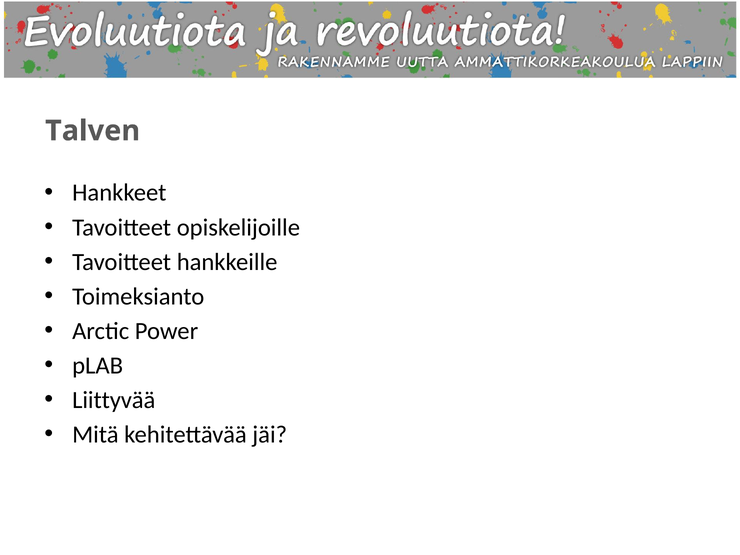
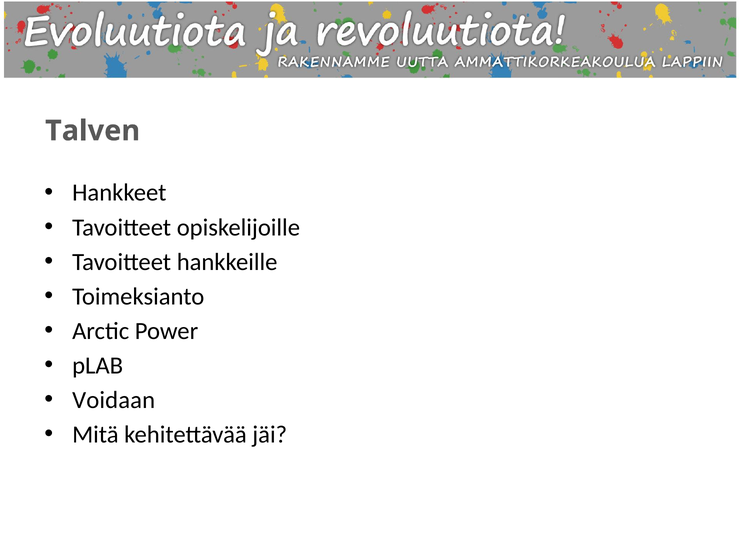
Liittyvää: Liittyvää -> Voidaan (114, 400)
